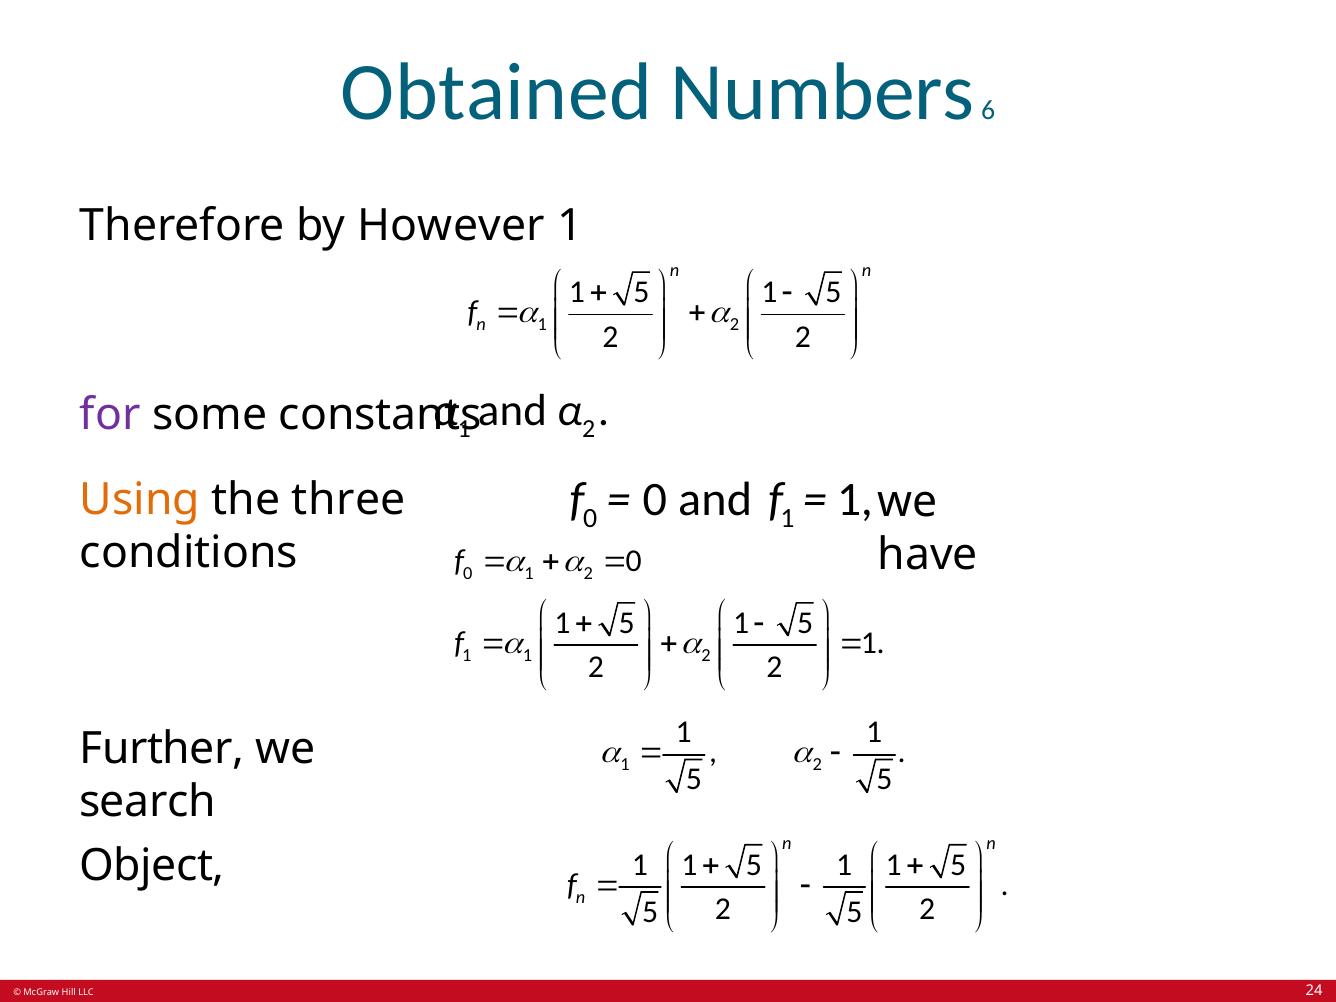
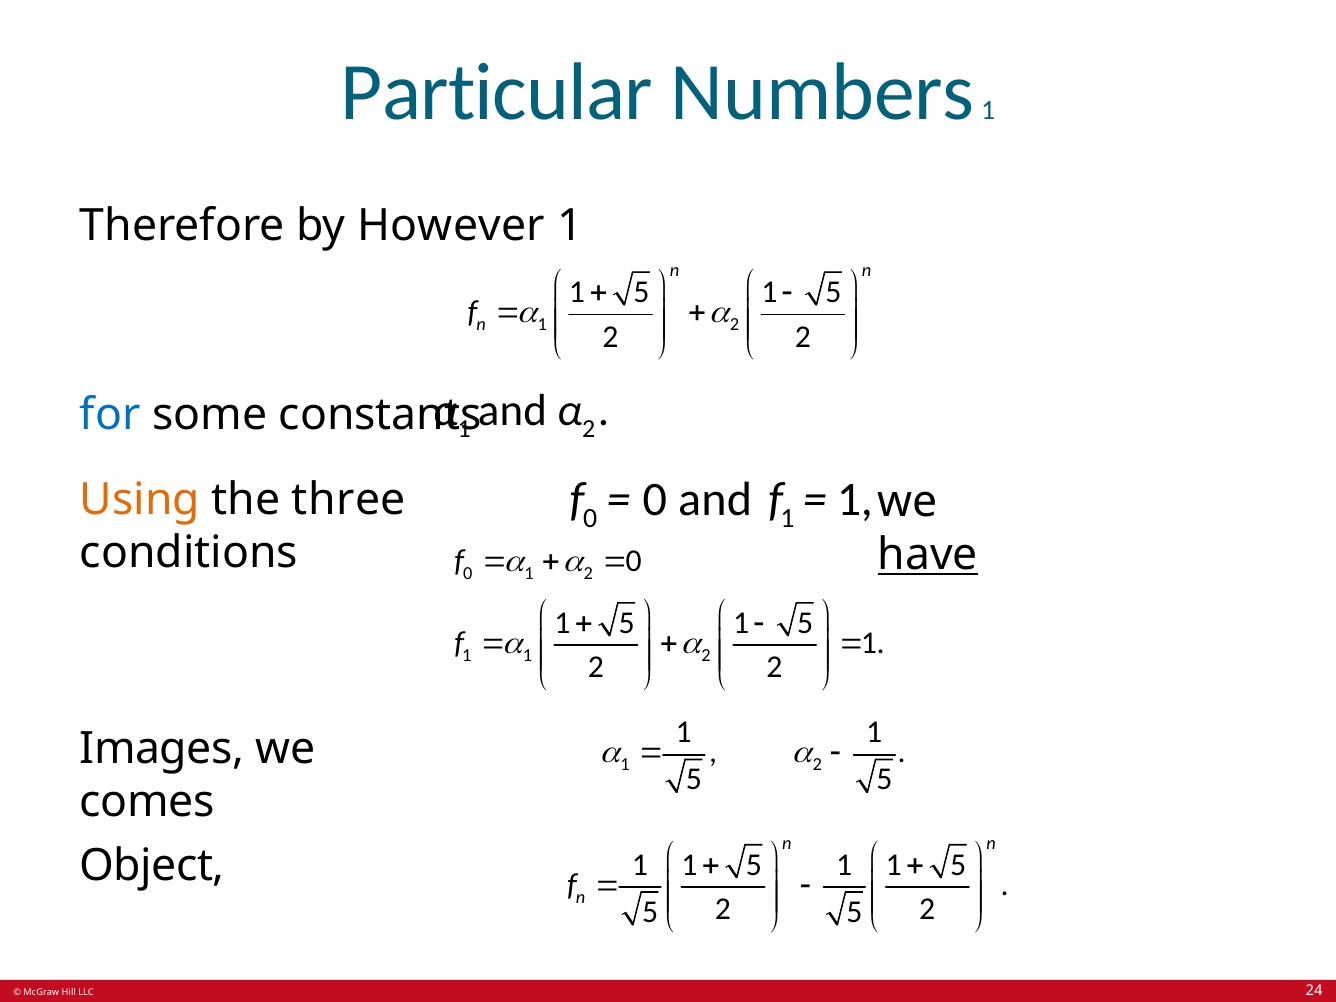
Obtained: Obtained -> Particular (497, 93)
Numbers 6: 6 -> 1 (988, 110)
for colour: purple -> blue (110, 415)
have underline: none -> present (928, 555)
Further: Further -> Images (162, 749)
search: search -> comes (147, 802)
